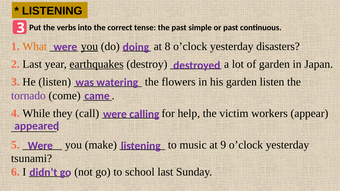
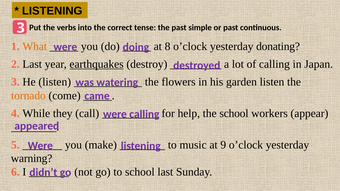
you underline: present -> none (89, 46)
disasters: disasters -> donating (278, 46)
of garden: garden -> calling (274, 64)
tornado colour: purple -> orange (28, 96)
the victim: victim -> school (234, 114)
tsunami: tsunami -> warning (32, 159)
